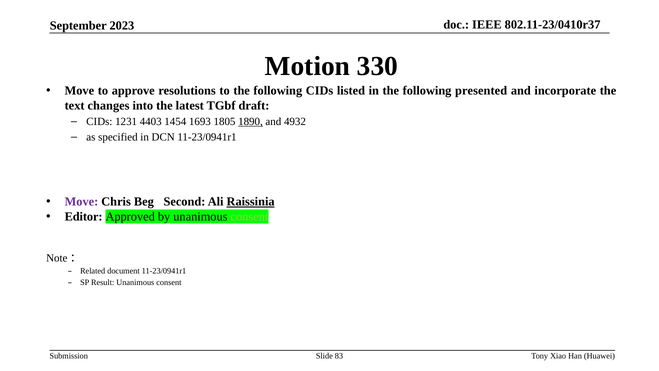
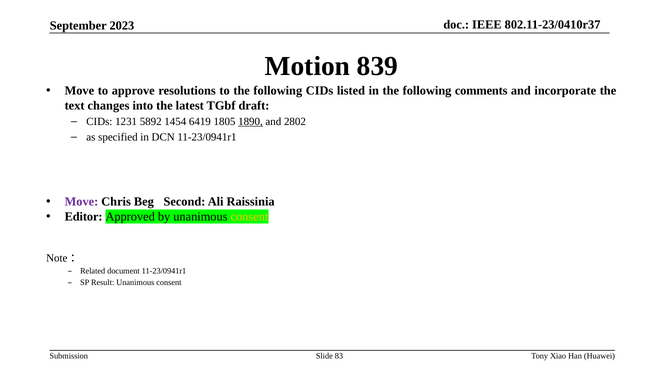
330: 330 -> 839 (378, 66)
presented: presented -> comments (481, 91)
4403: 4403 -> 5892 (151, 122)
1693: 1693 -> 6419 (200, 122)
4932: 4932 -> 2802 (295, 122)
Raissinia underline: present -> none (251, 202)
consent colour: light green -> yellow (249, 216)
